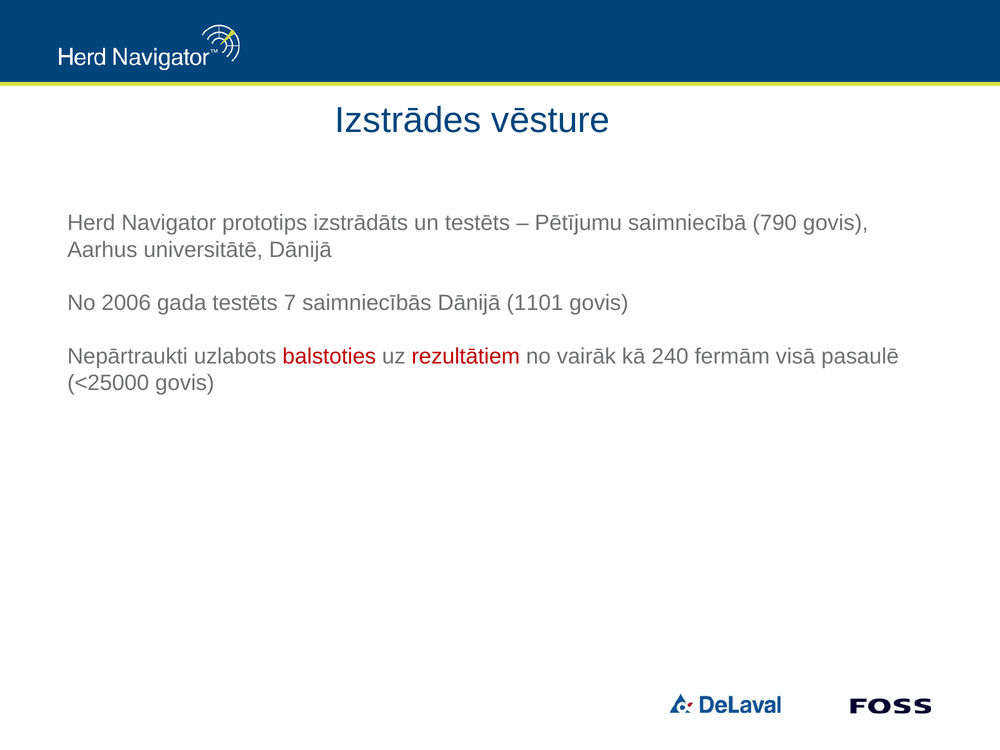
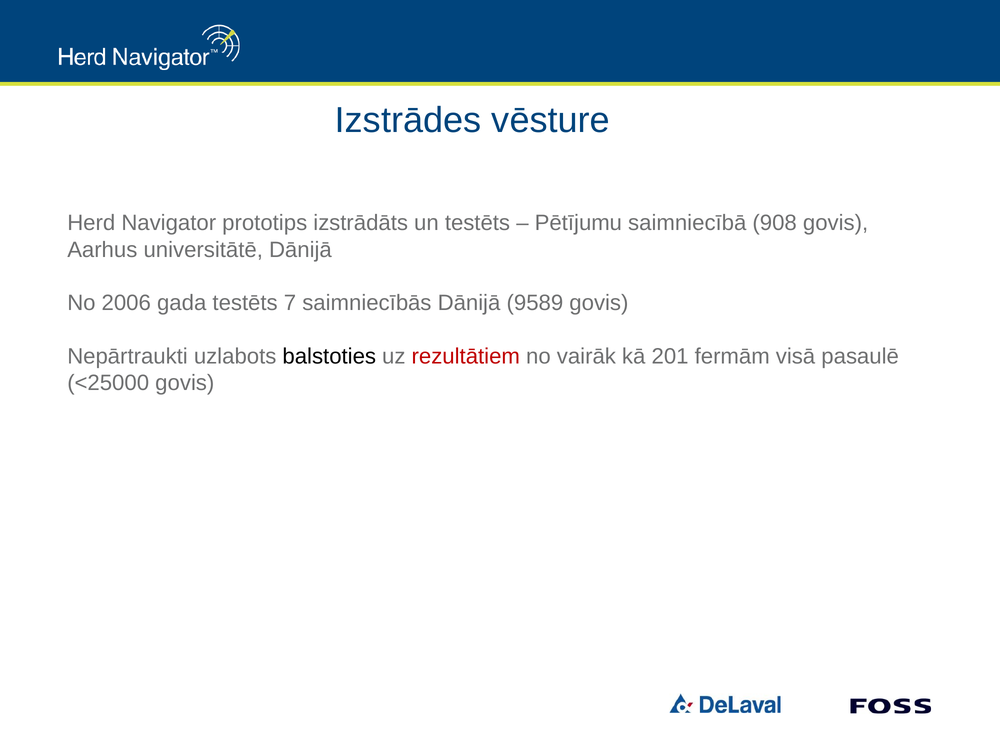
790: 790 -> 908 (775, 223)
1101: 1101 -> 9589 (535, 303)
balstoties colour: red -> black (329, 356)
240: 240 -> 201 (670, 356)
